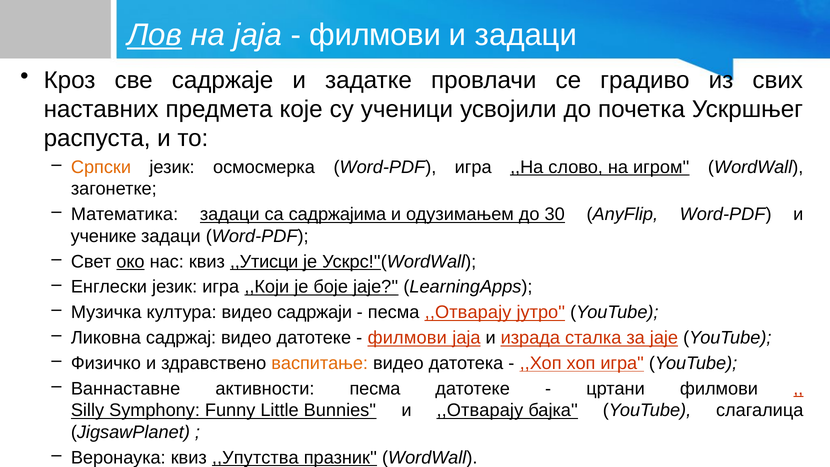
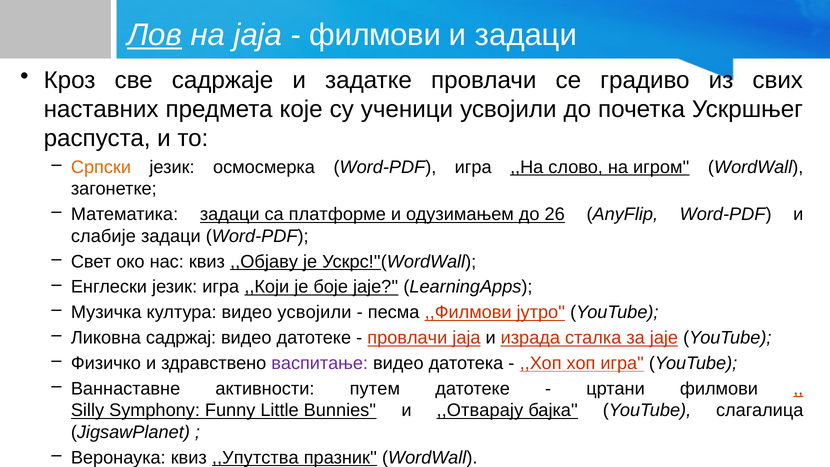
садржајима: садржајима -> платформe (337, 214)
30: 30 -> 26 (555, 214)
ученике: ученике -> слабије (103, 236)
око underline: present -> none (130, 262)
,,Утисци: ,,Утисци -> ,,Објаву (264, 262)
видео садржаји: садржаји -> усвојили (314, 312)
песма ,,Отварају: ,,Отварају -> ,,Филмови (468, 312)
филмови: филмови -> провлачи (407, 338)
васпитање colour: orange -> purple (320, 363)
активности песма: песма -> путем (375, 389)
